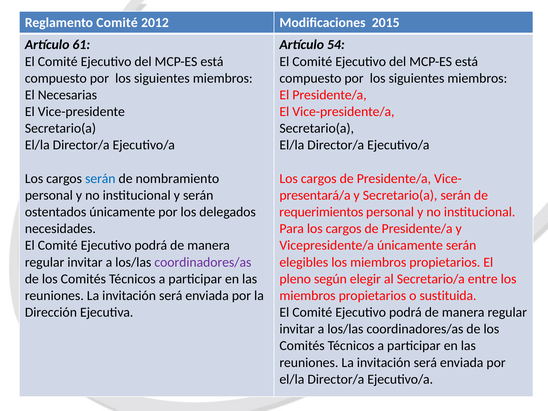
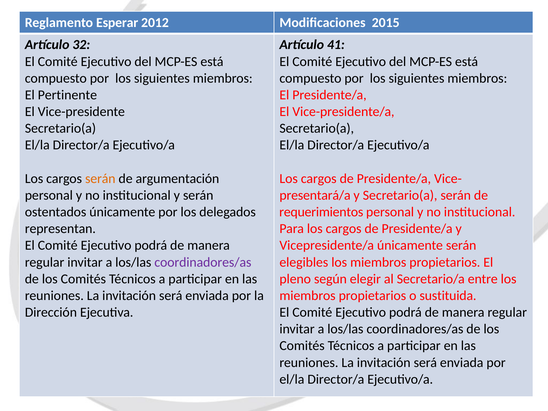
Reglamento Comité: Comité -> Esperar (117, 23)
61: 61 -> 32 (81, 45)
54: 54 -> 41 (336, 45)
Necesarias: Necesarias -> Pertinente (67, 95)
serán colour: blue -> orange (100, 179)
nombramiento: nombramiento -> argumentación (177, 179)
necesidades: necesidades -> representan (60, 229)
